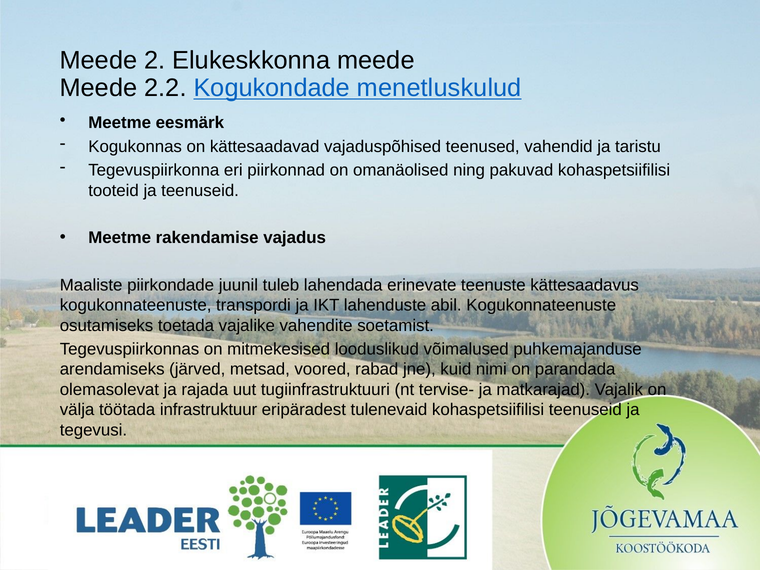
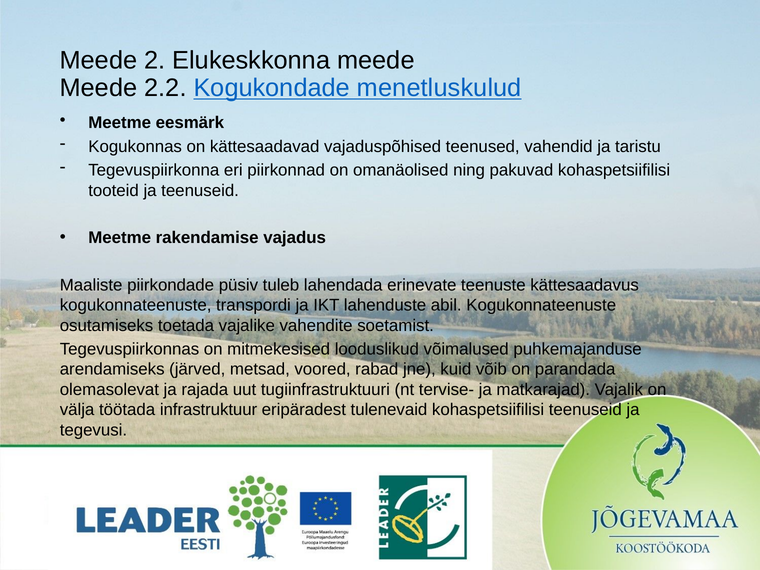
juunil: juunil -> püsiv (238, 285)
nimi: nimi -> võib (491, 369)
